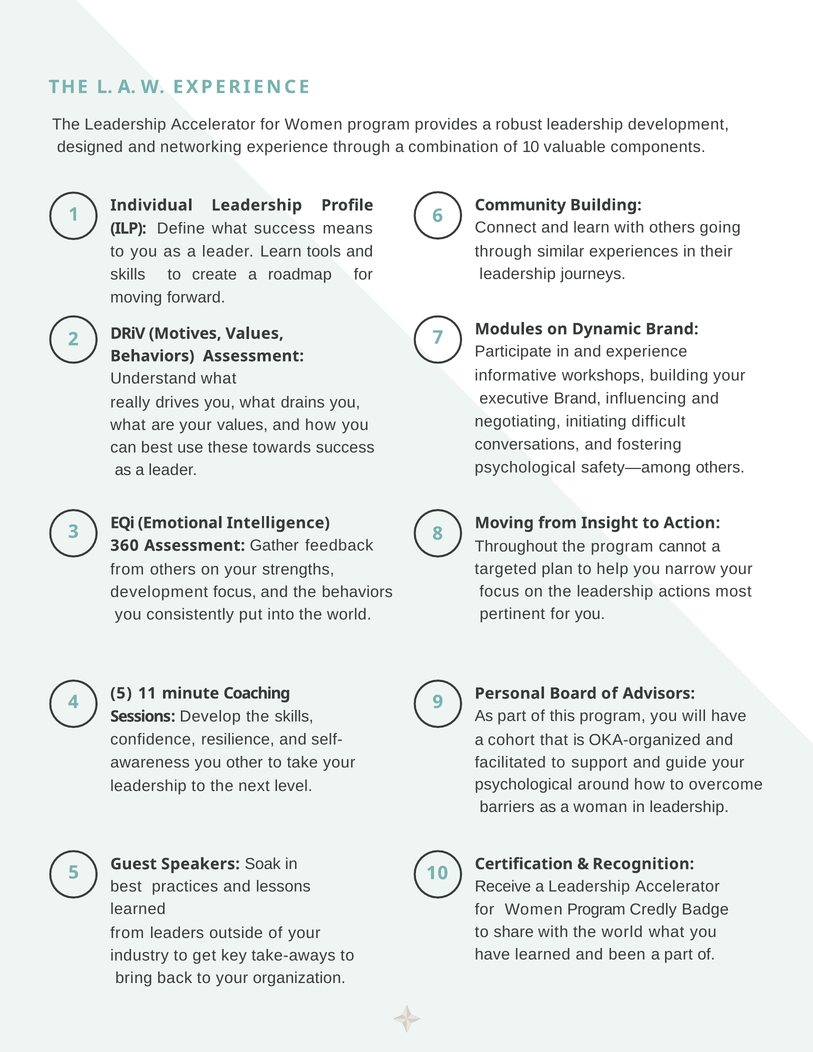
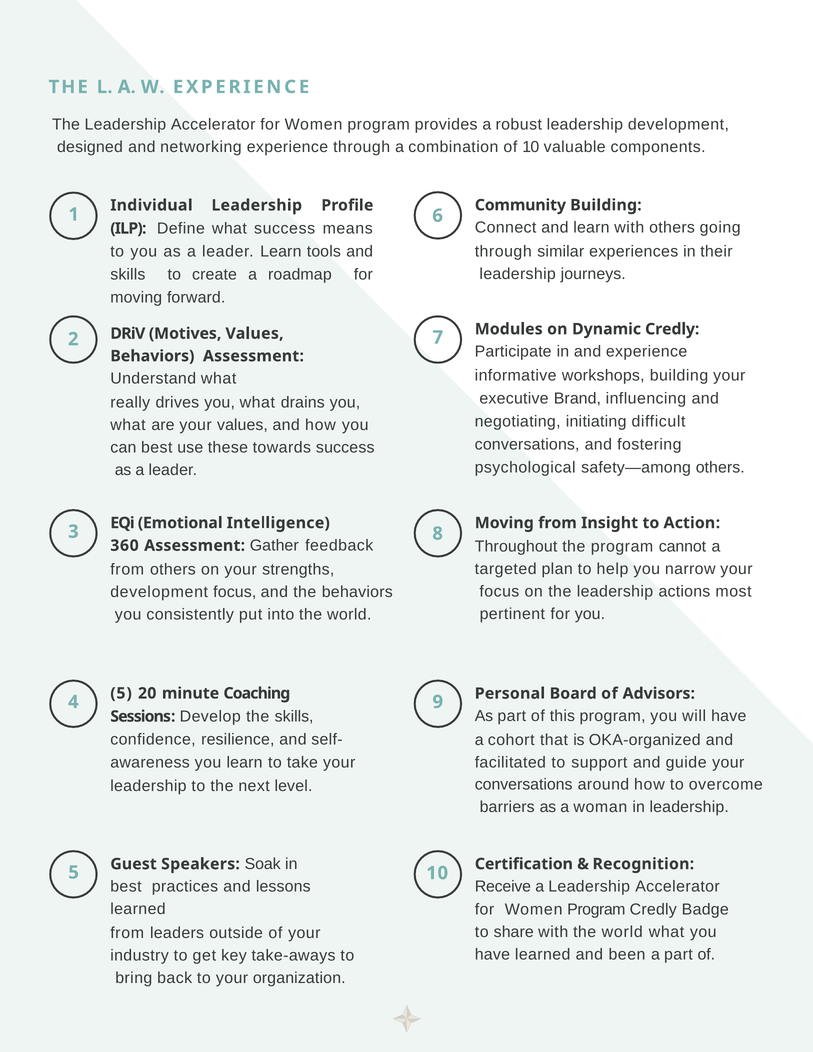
Dynamic Brand: Brand -> Credly (672, 329)
11: 11 -> 20 (147, 693)
you other: other -> learn (245, 763)
psychological: psychological -> conversations (524, 785)
